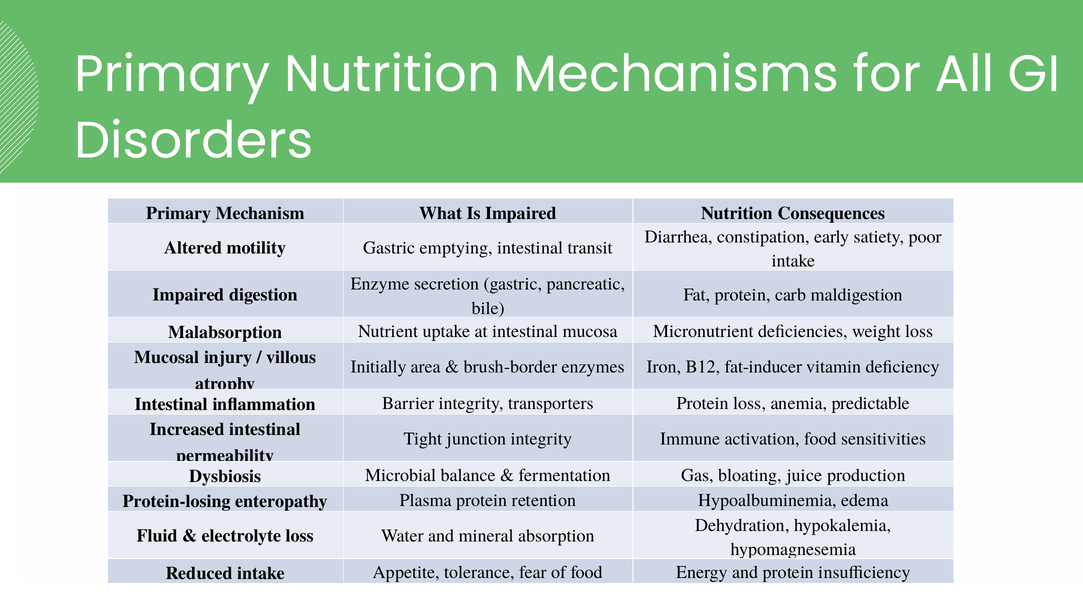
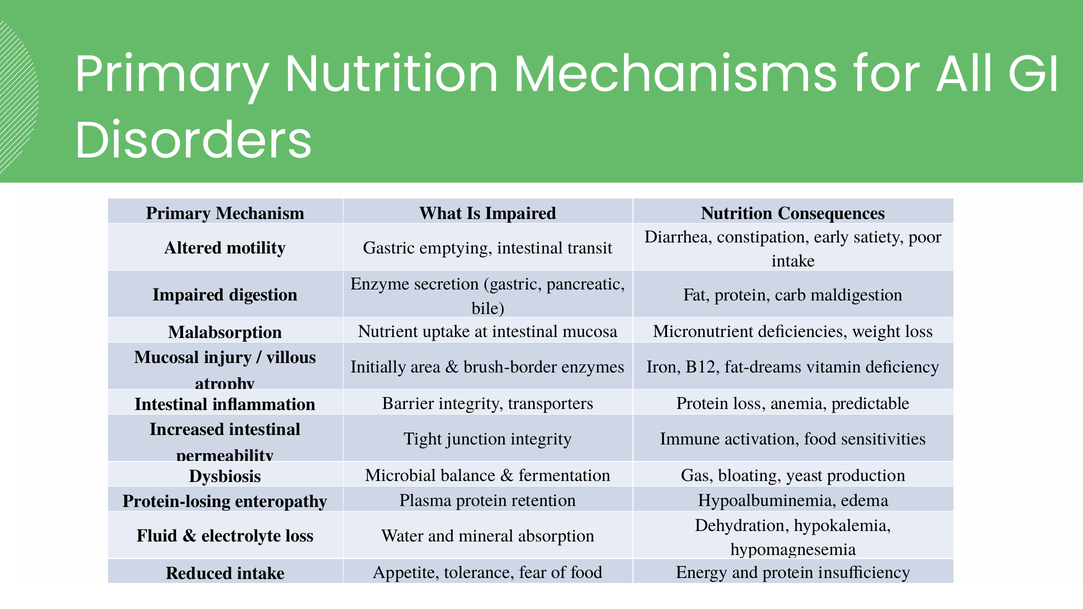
fat-inducer: fat-inducer -> fat-dreams (763, 367)
juice: juice -> yeast (805, 475)
